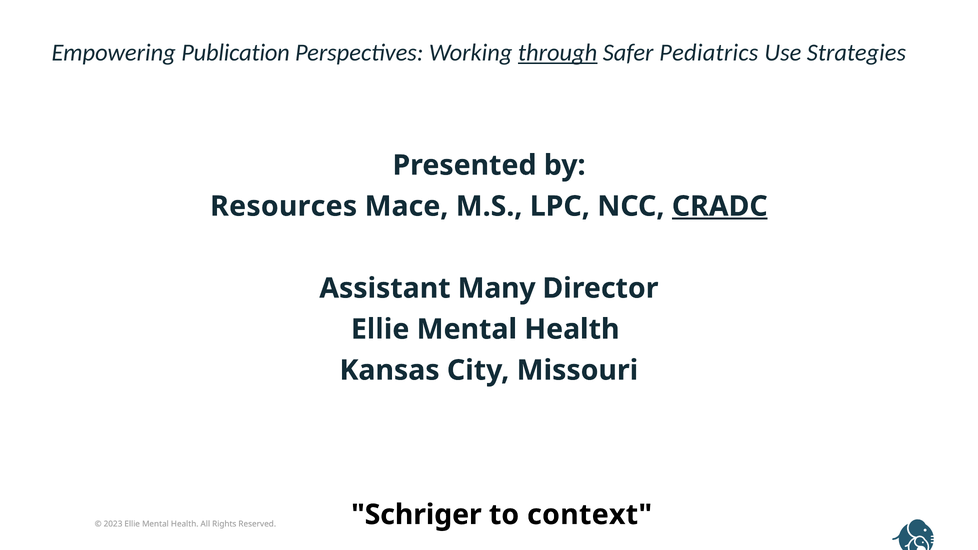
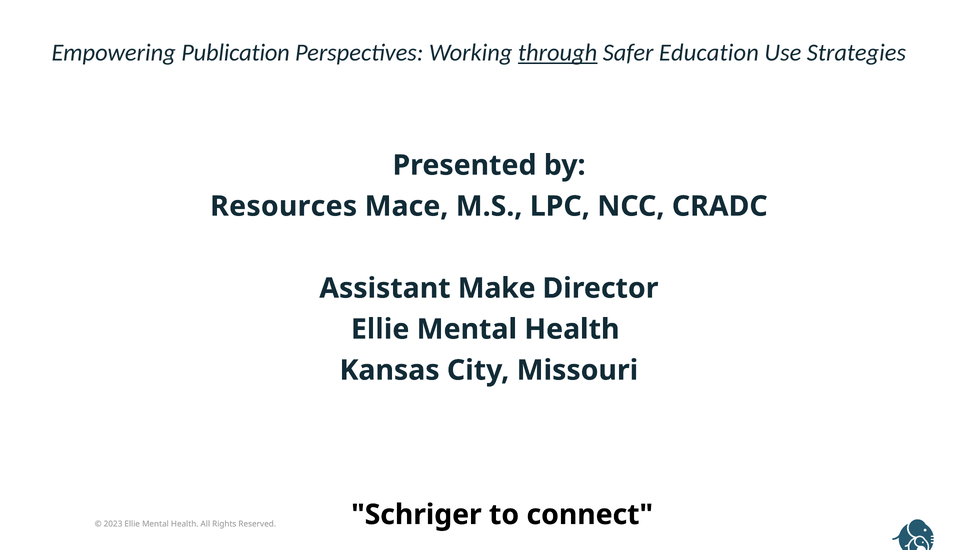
Pediatrics: Pediatrics -> Education (709, 53)
CRADC underline: present -> none (720, 206)
Many: Many -> Make (497, 288)
context: context -> connect (590, 515)
